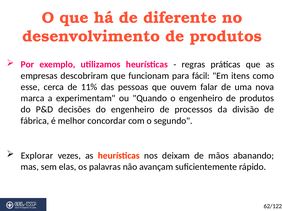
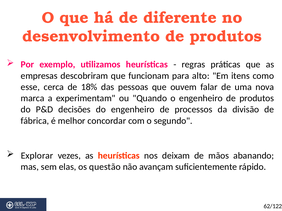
fácil: fácil -> alto (201, 76)
11%: 11% -> 18% (89, 87)
palavras: palavras -> questão (105, 167)
